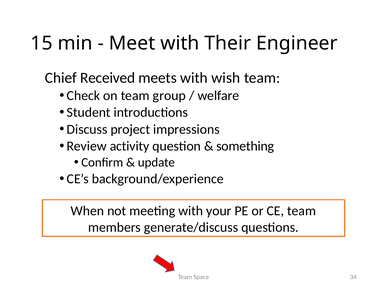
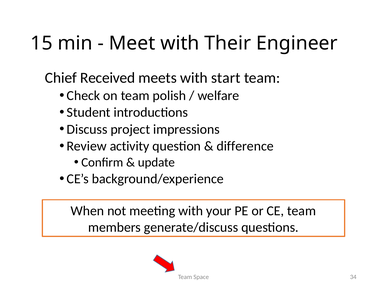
wish: wish -> start (226, 78)
group: group -> polish (169, 96)
something: something -> difference (245, 146)
